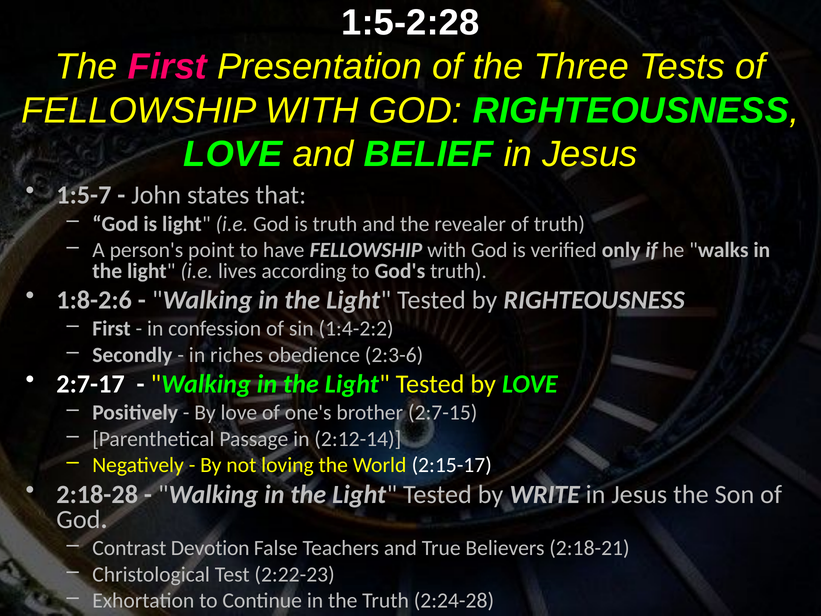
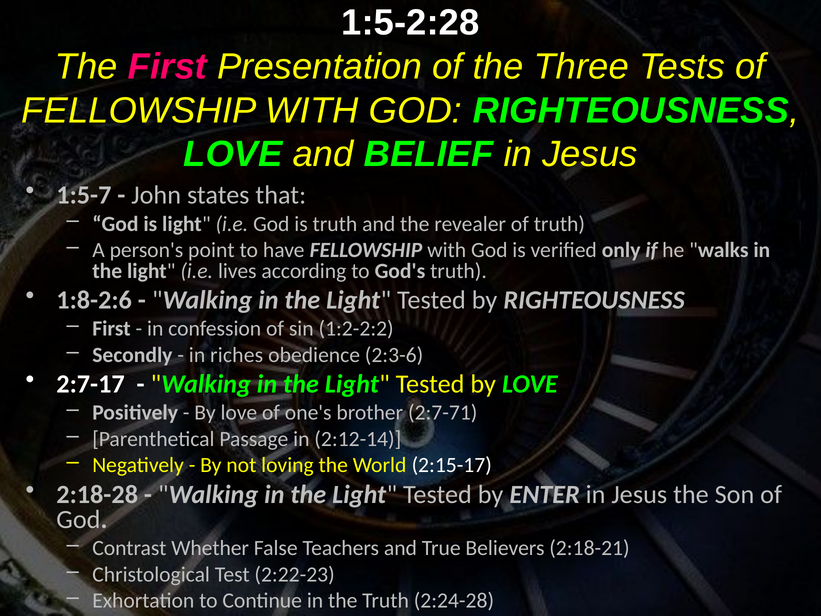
1:4-2:2: 1:4-2:2 -> 1:2-2:2 (356, 329)
2:7-15: 2:7-15 -> 2:7-71 (443, 413)
WRITE: WRITE -> ENTER (545, 494)
Devotion: Devotion -> Whether (210, 548)
